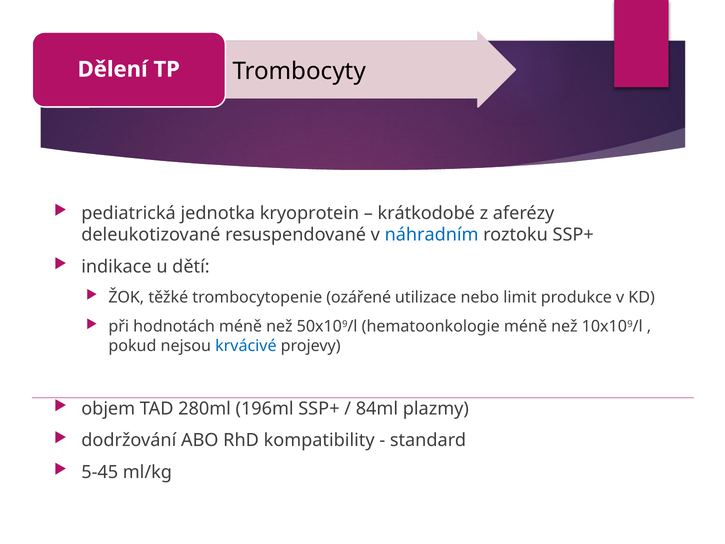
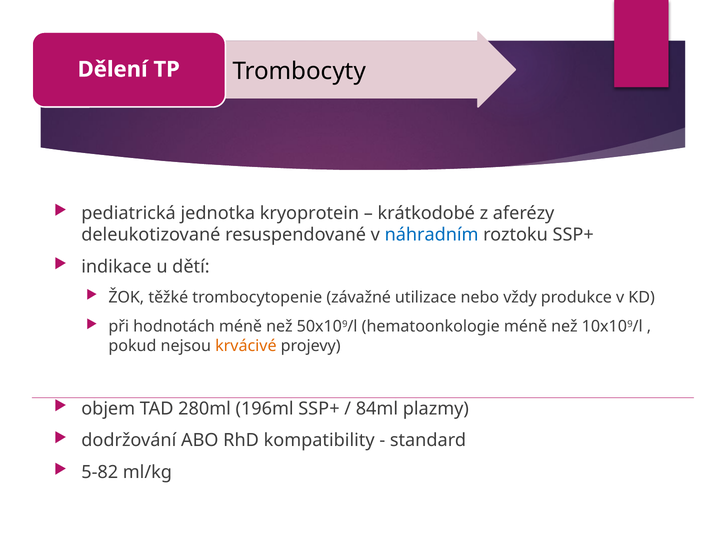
ozářené: ozářené -> závažné (359, 297)
limit: limit -> vždy (520, 297)
krvácivé colour: blue -> orange (246, 346)
5-45: 5-45 -> 5-82 (100, 472)
